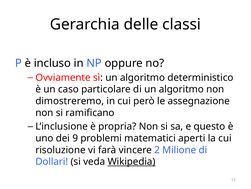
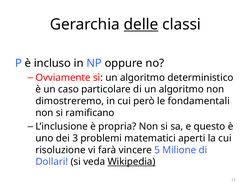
delle underline: none -> present (141, 24)
assegnazione: assegnazione -> fondamentali (199, 101)
9: 9 -> 3 (75, 138)
2: 2 -> 5 (157, 149)
